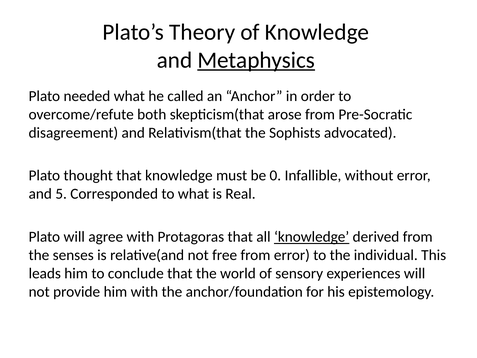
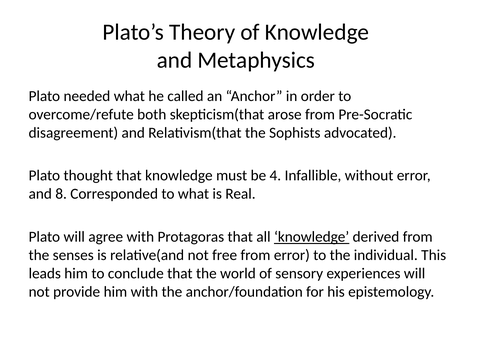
Metaphysics underline: present -> none (256, 60)
0: 0 -> 4 (275, 176)
5: 5 -> 8 (61, 194)
